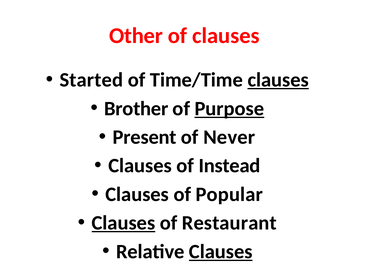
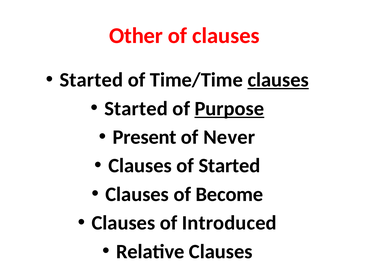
Brother: Brother -> Started (136, 109)
of Instead: Instead -> Started (229, 166)
Popular: Popular -> Become (229, 195)
Clauses underline: present -> none (123, 224)
Restaurant: Restaurant -> Introduced (229, 224)
Clauses underline: present -> none (221, 252)
